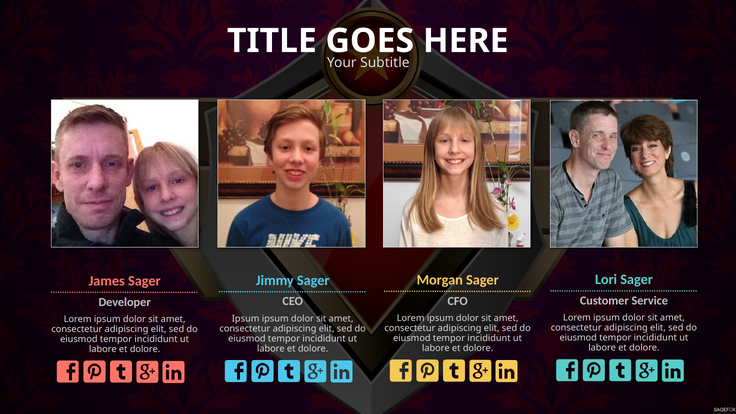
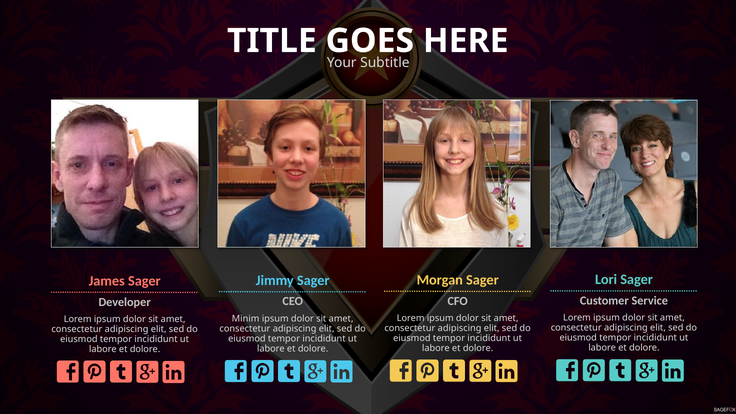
Ipsum: Ipsum -> Minim (246, 319)
